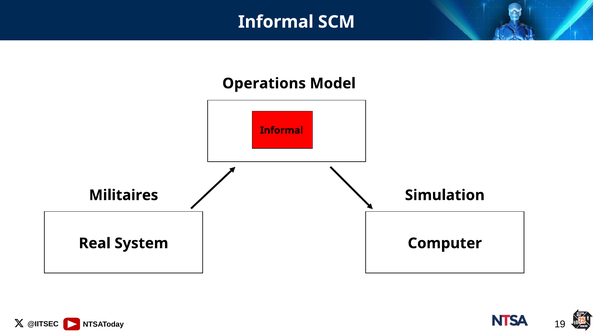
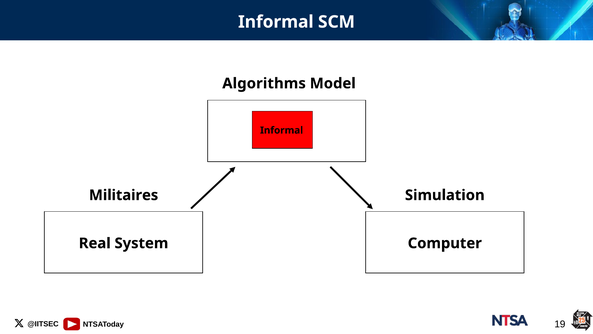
Operations: Operations -> Algorithms (264, 83)
